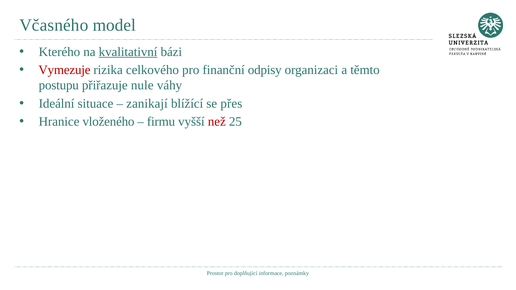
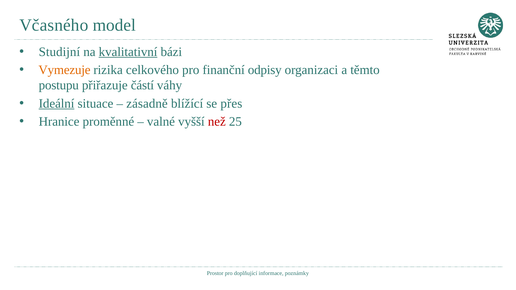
Kterého: Kterého -> Studijní (59, 52)
Vymezuje colour: red -> orange (65, 70)
nule: nule -> částí (142, 85)
Ideální underline: none -> present (57, 104)
zanikají: zanikají -> zásadně (147, 104)
vloženého: vloženého -> proměnné (108, 122)
firmu: firmu -> valné (161, 122)
